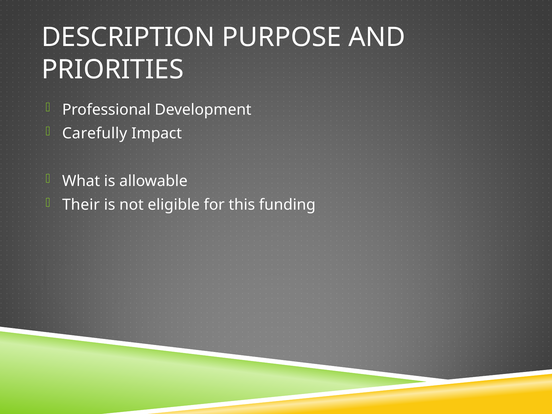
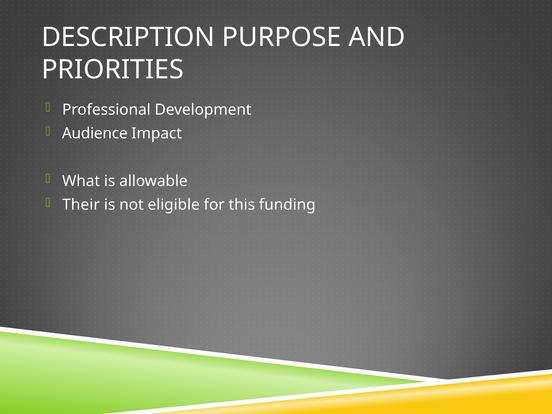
Carefully: Carefully -> Audience (95, 133)
